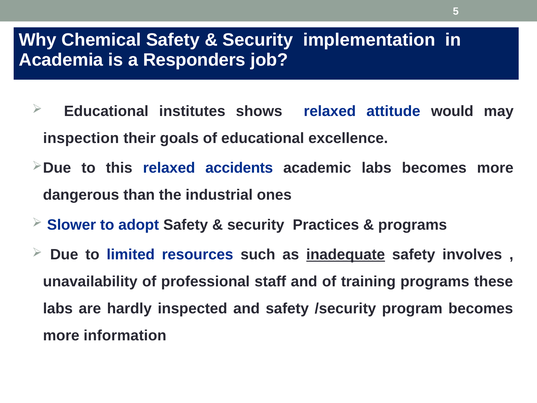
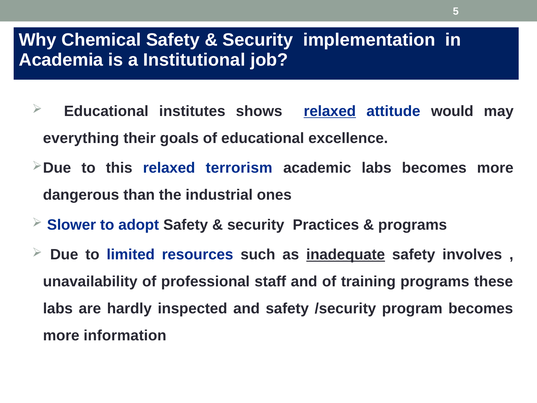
Responders: Responders -> Institutional (194, 60)
relaxed underline: none -> present (330, 111)
inspection: inspection -> everything (81, 138)
accidents: accidents -> terrorism (239, 168)
